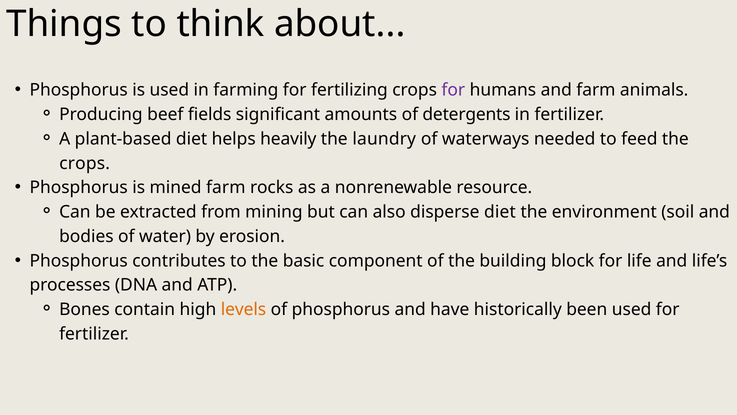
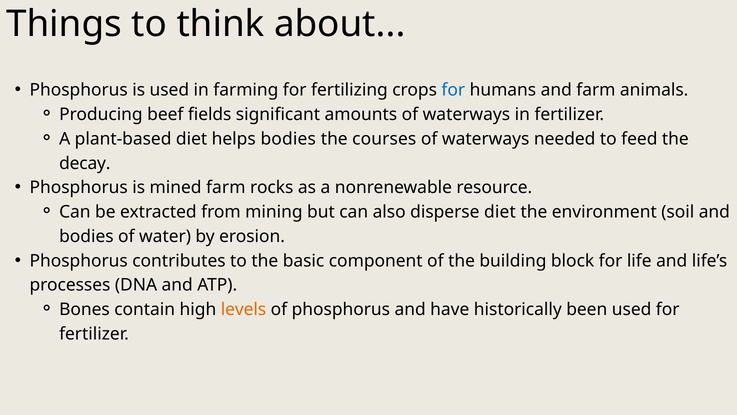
for colour: purple -> blue (453, 90)
amounts of detergents: detergents -> waterways (466, 114)
helps heavily: heavily -> bodies (288, 139)
laundry: laundry -> courses (384, 139)
crops: crops -> decay (85, 163)
